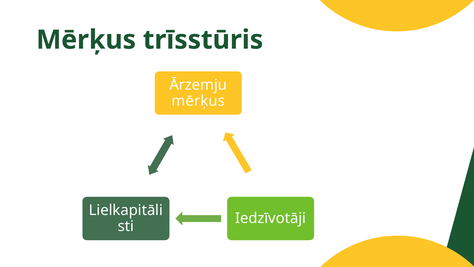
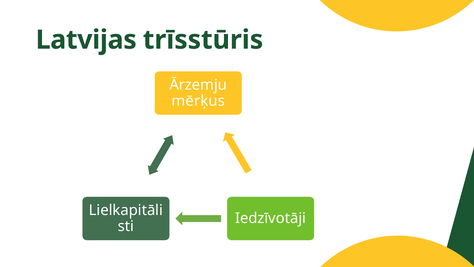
Mērķus: Mērķus -> Latvijas (86, 40)
